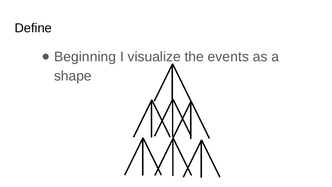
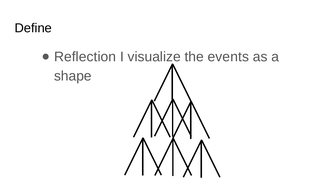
Beginning: Beginning -> Reflection (85, 57)
